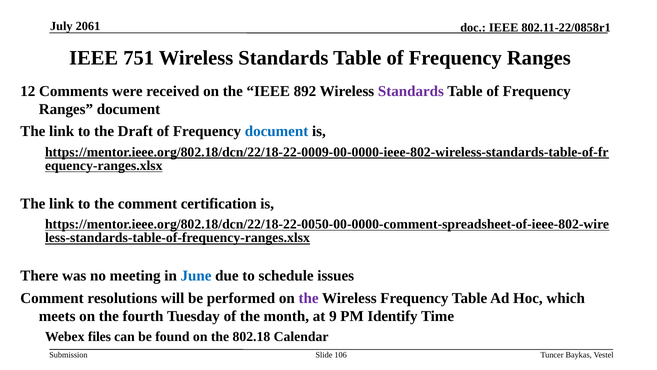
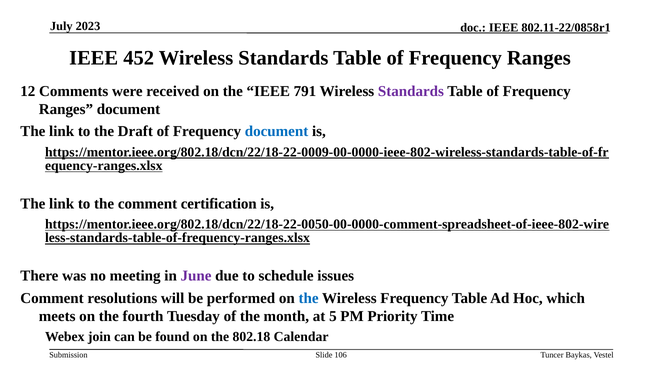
2061: 2061 -> 2023 (88, 26)
751: 751 -> 452 (139, 58)
892: 892 -> 791 (305, 91)
June colour: blue -> purple (196, 276)
the colour: purple -> blue (309, 298)
9: 9 -> 5 (333, 316)
Identify: Identify -> Priority (393, 316)
files: files -> join (99, 336)
